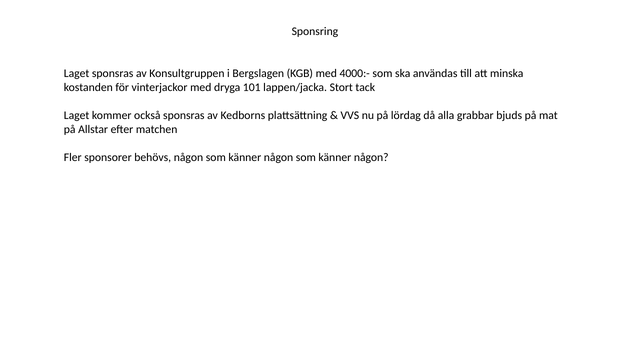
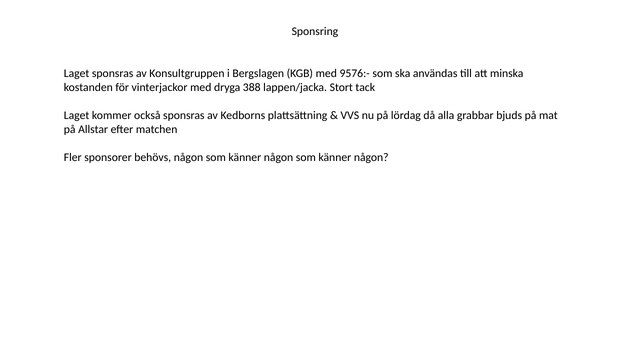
4000:-: 4000:- -> 9576:- (355, 73)
101: 101 -> 388 (252, 87)
